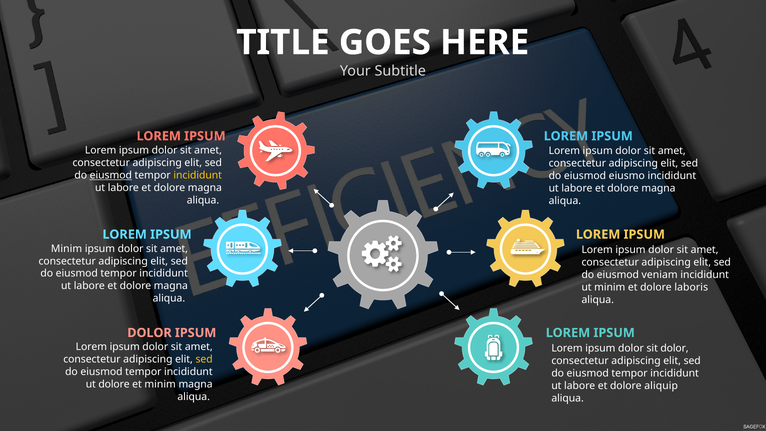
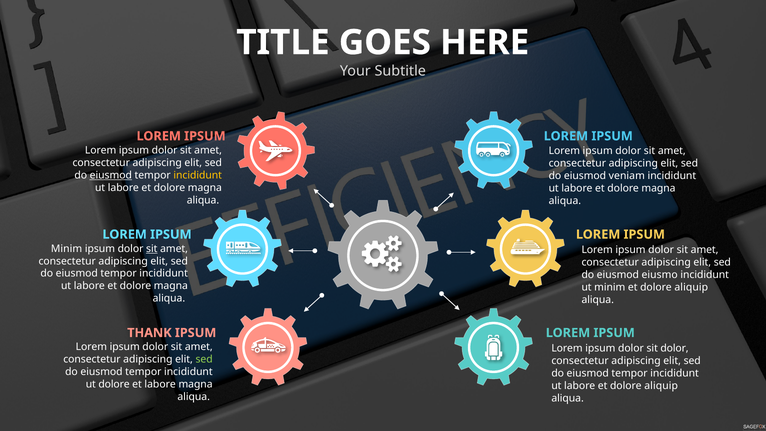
eiusmo: eiusmo -> veniam (627, 176)
sit underline: none -> present (152, 249)
veniam: veniam -> eiusmo (660, 275)
laboris: laboris -> aliquip (691, 287)
DOLOR: DOLOR -> THANK (149, 333)
sed colour: yellow -> light green (204, 359)
et minim: minim -> labore (160, 384)
